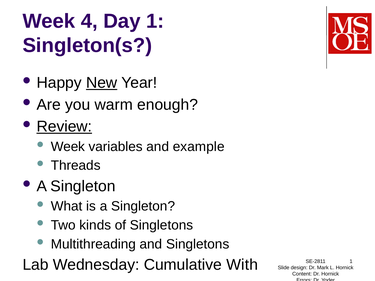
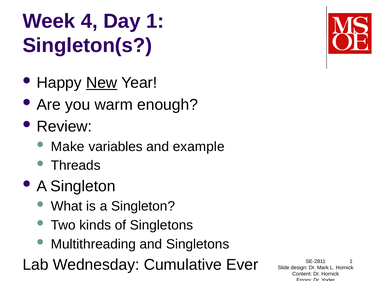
Review underline: present -> none (64, 127)
Week: Week -> Make (68, 147)
With: With -> Ever (242, 265)
